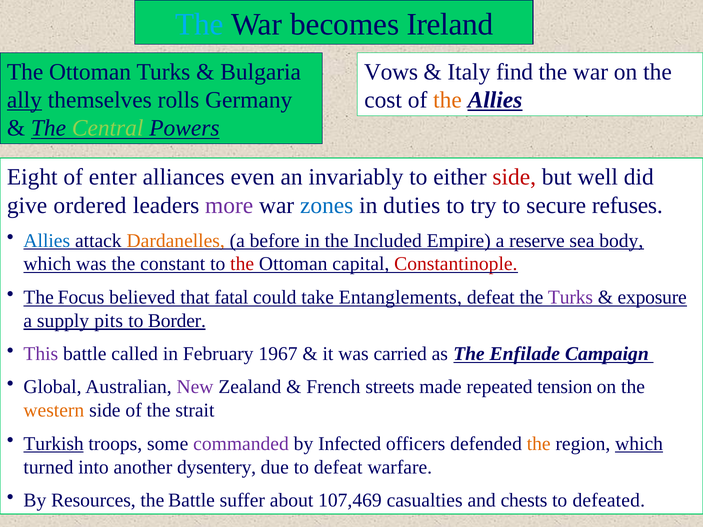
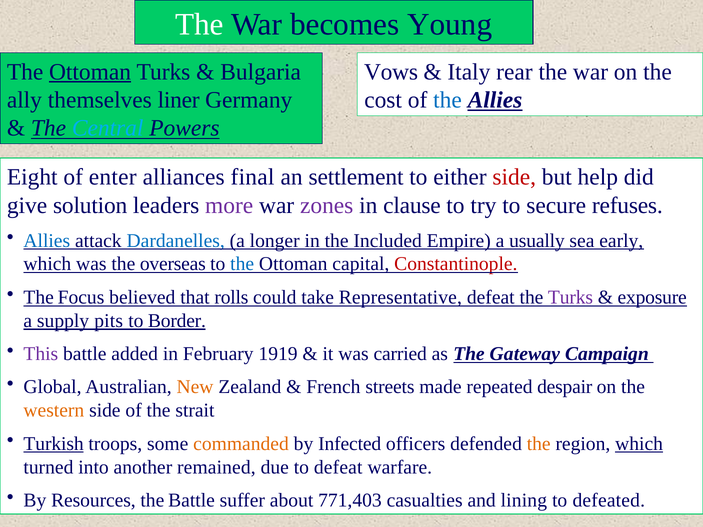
The colour: light blue -> white (199, 24)
Ireland: Ireland -> Young (450, 24)
Ottoman underline: none -> present (90, 72)
find: find -> rear (514, 72)
ally underline: present -> none (24, 100)
rolls: rolls -> liner (179, 100)
the colour: orange -> blue (447, 100)
Central colour: light green -> light blue (108, 128)
even: even -> final (253, 177)
invariably: invariably -> settlement (356, 177)
well: well -> help (598, 177)
ordered: ordered -> solution (90, 205)
zones colour: blue -> purple (327, 205)
duties: duties -> clause (412, 205)
Dardanelles colour: orange -> blue (176, 241)
before: before -> longer (275, 241)
reserve: reserve -> usually (537, 241)
body: body -> early (621, 241)
constant: constant -> overseas (173, 264)
the colour: red -> blue (242, 264)
fatal: fatal -> rolls (231, 297)
Entanglements: Entanglements -> Representative (400, 297)
called: called -> added (135, 354)
1967: 1967 -> 1919 (278, 354)
Enfilade: Enfilade -> Gateway (525, 354)
New colour: purple -> orange (195, 387)
tension: tension -> despair (565, 387)
commanded colour: purple -> orange (241, 444)
dysentery: dysentery -> remained (216, 467)
107,469: 107,469 -> 771,403 (350, 501)
chests: chests -> lining (524, 501)
